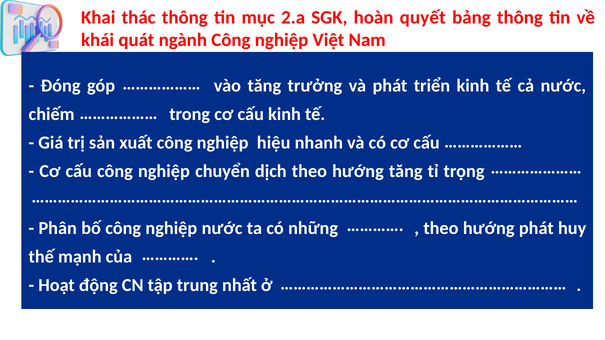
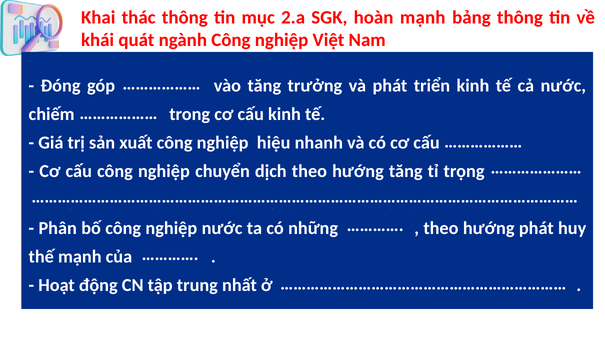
hoàn quyết: quyết -> mạnh (423, 18)
